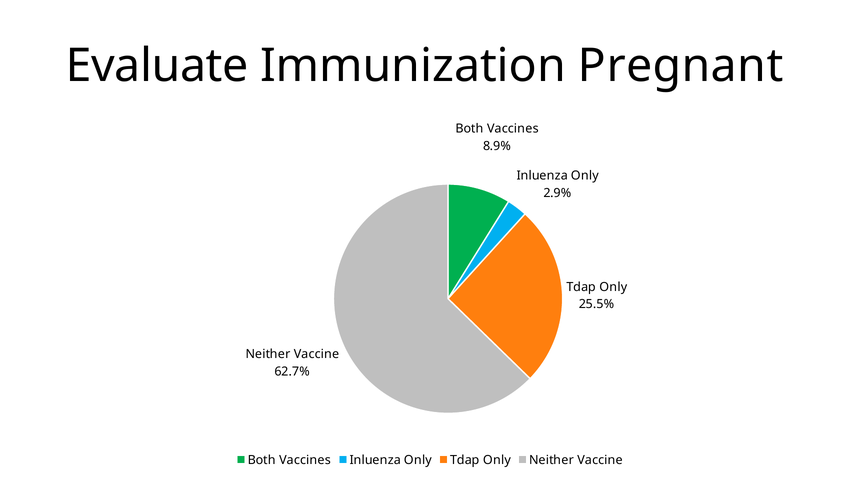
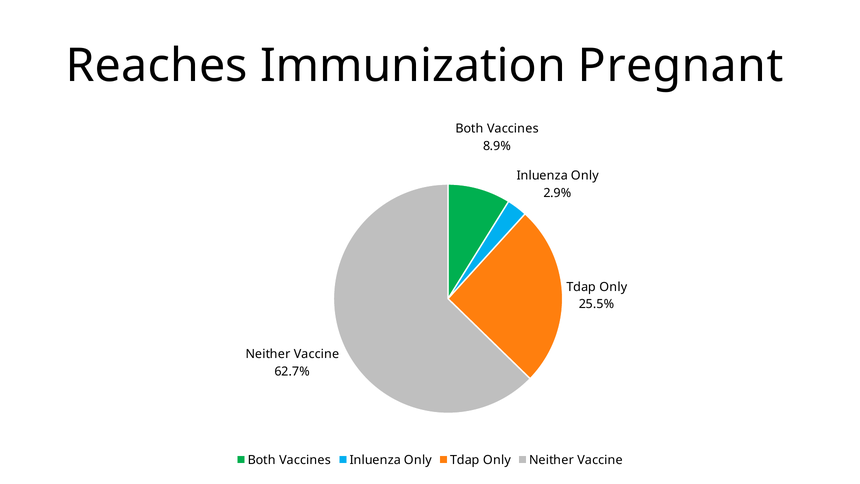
Evaluate: Evaluate -> Reaches (157, 66)
